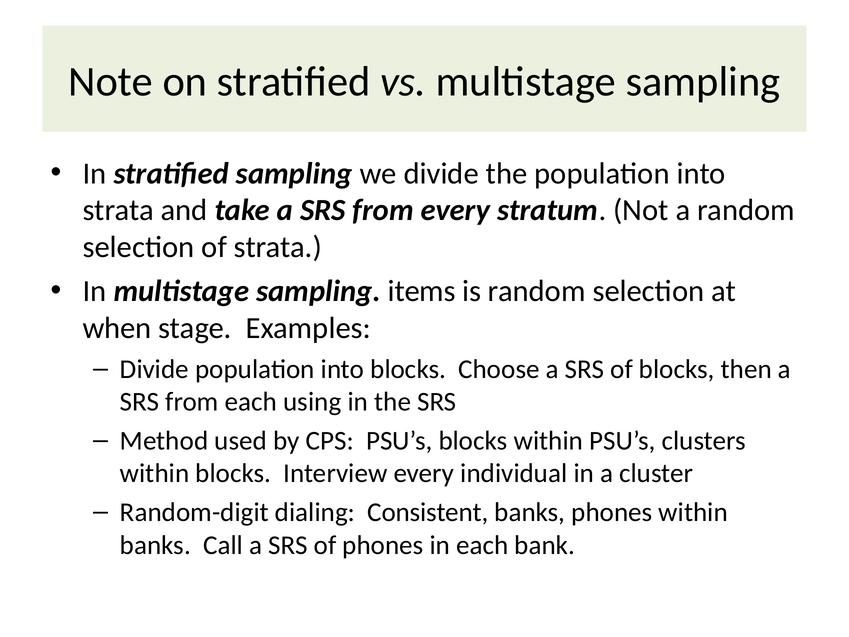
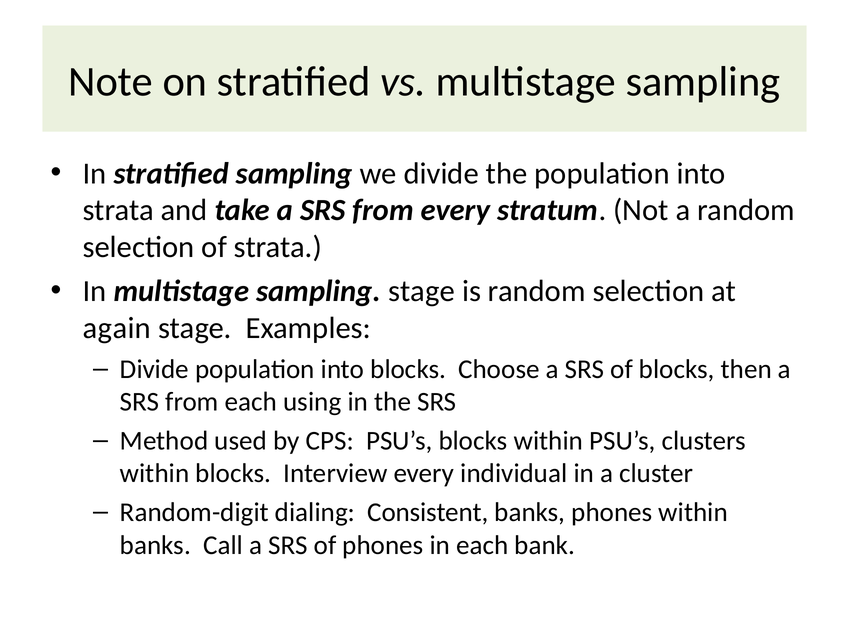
sampling items: items -> stage (422, 291)
when: when -> again (117, 328)
